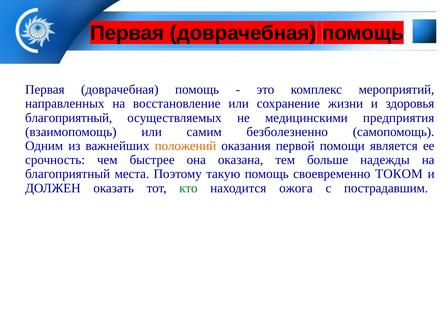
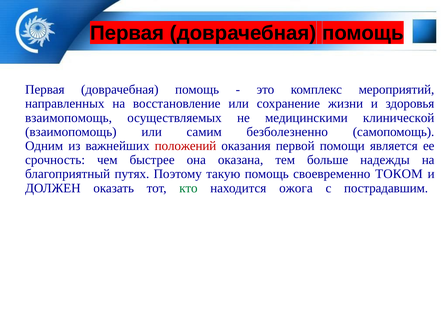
благоприятный: благоприятный -> взаимопомощь (69, 118)
предприятия: предприятия -> клинической (399, 118)
положений colour: orange -> red (186, 146)
места: места -> путях (132, 174)
